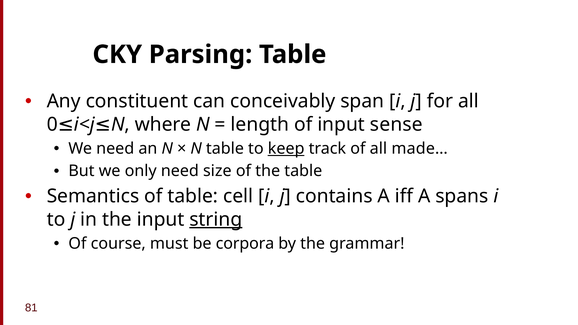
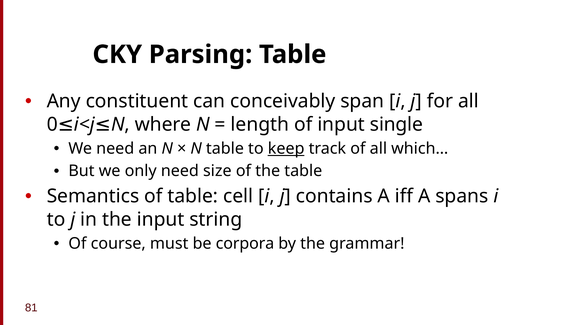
sense: sense -> single (396, 124)
made…: made… -> which… (420, 149)
string underline: present -> none (216, 219)
